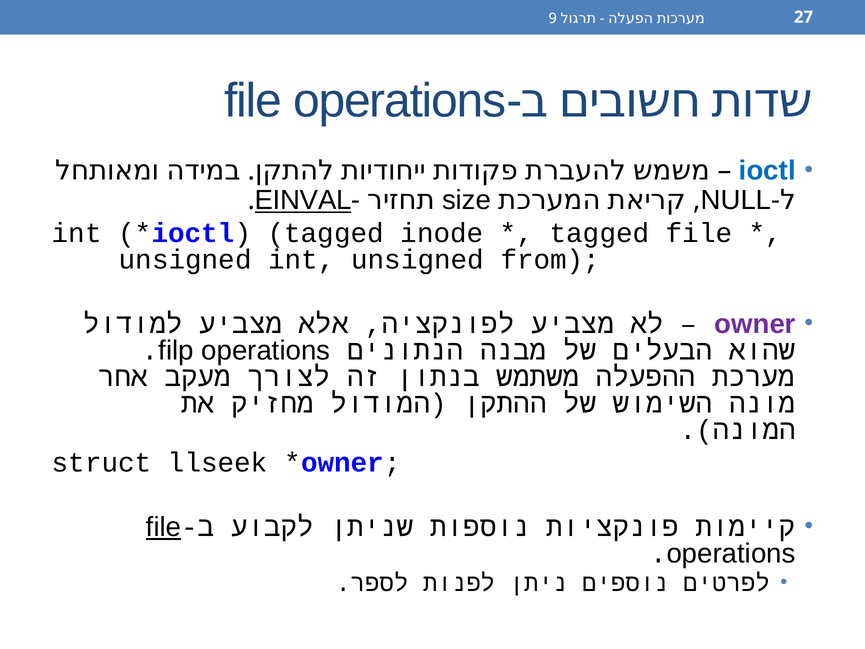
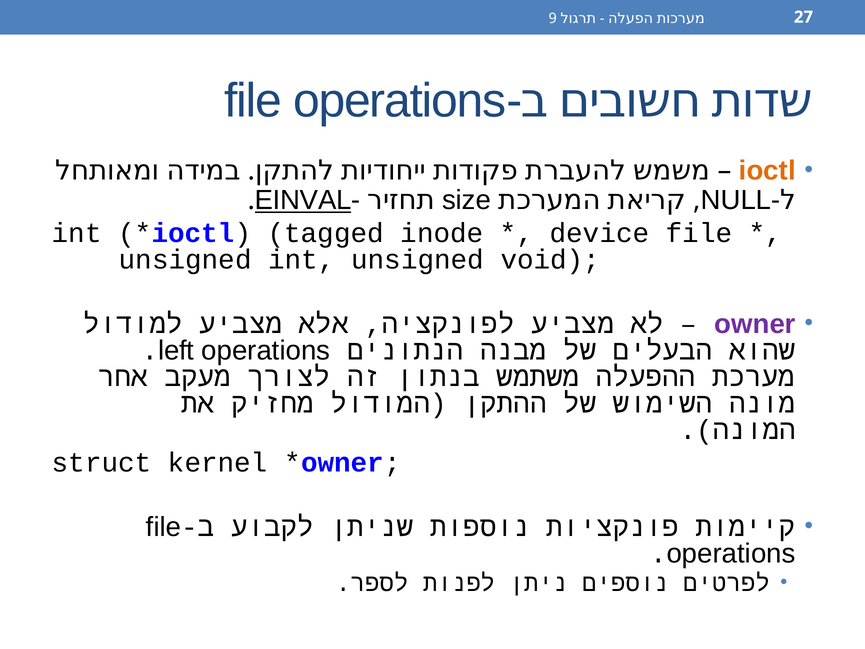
ioctl colour: blue -> orange (767, 170)
tagged: tagged -> device (600, 233)
from: from -> void (550, 260)
filp: filp -> left (176, 351)
llseek: llseek -> kernel (218, 462)
file underline: present -> none (163, 527)
